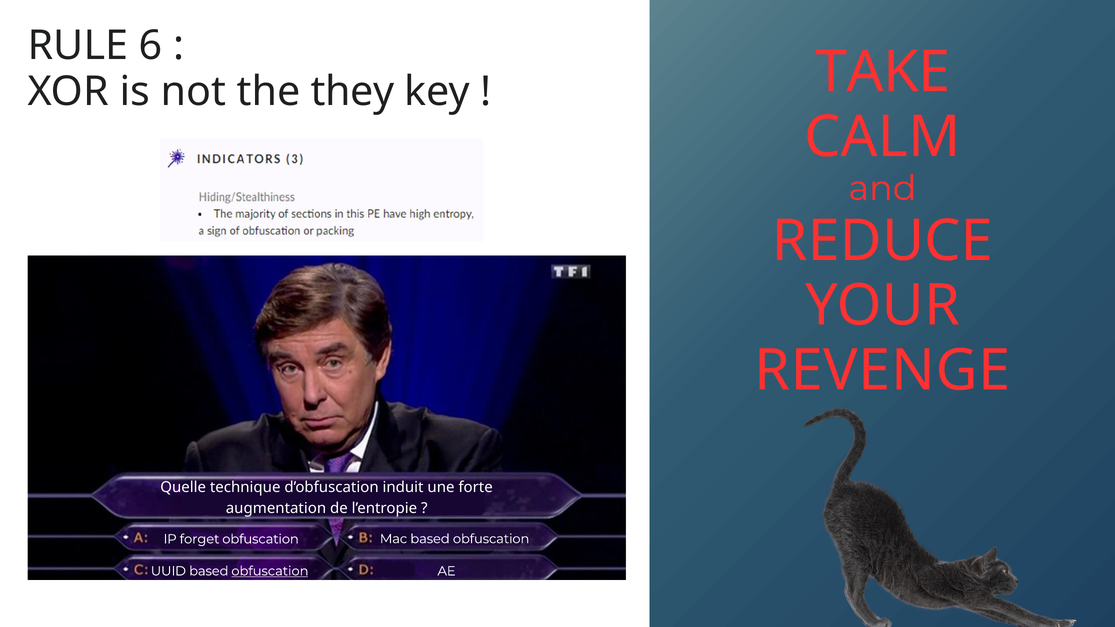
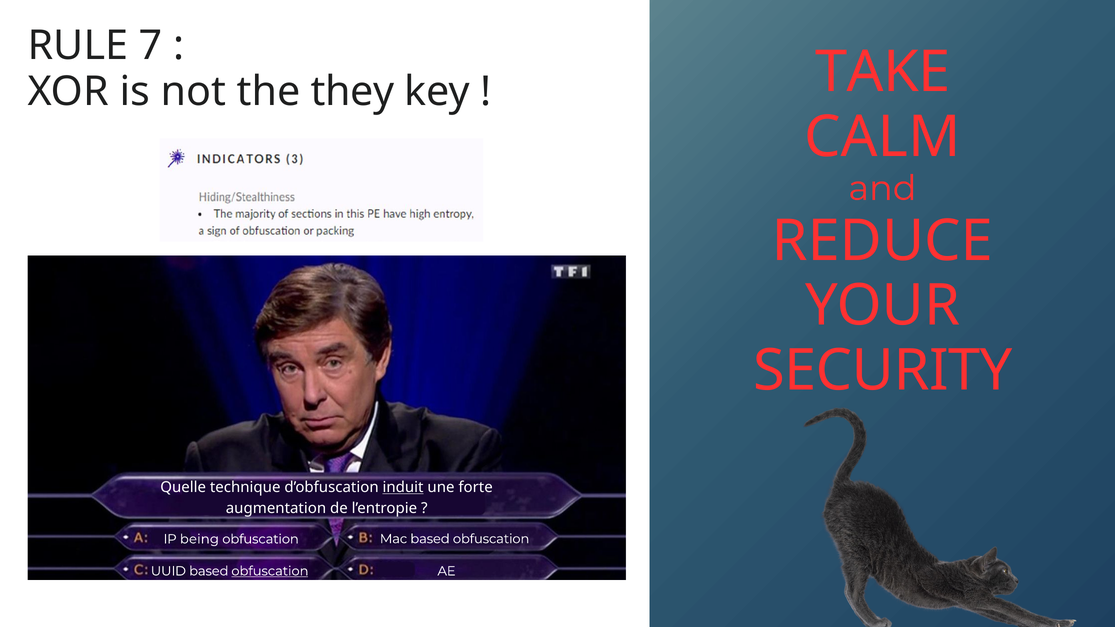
6: 6 -> 7 (151, 46)
REVENGE: REVENGE -> SECURITY (883, 371)
induit underline: none -> present (403, 487)
forget: forget -> being (199, 539)
